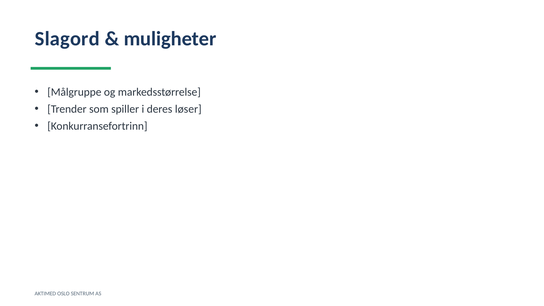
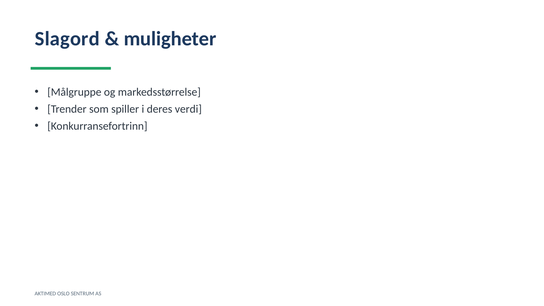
løser: løser -> verdi (188, 109)
